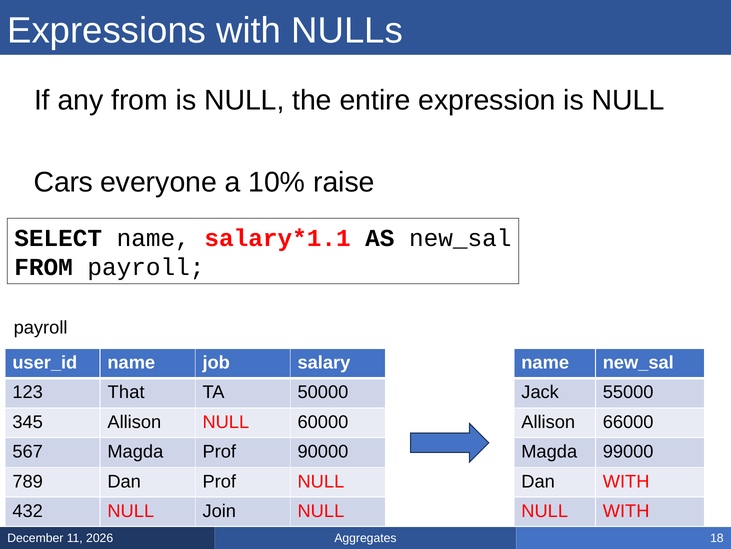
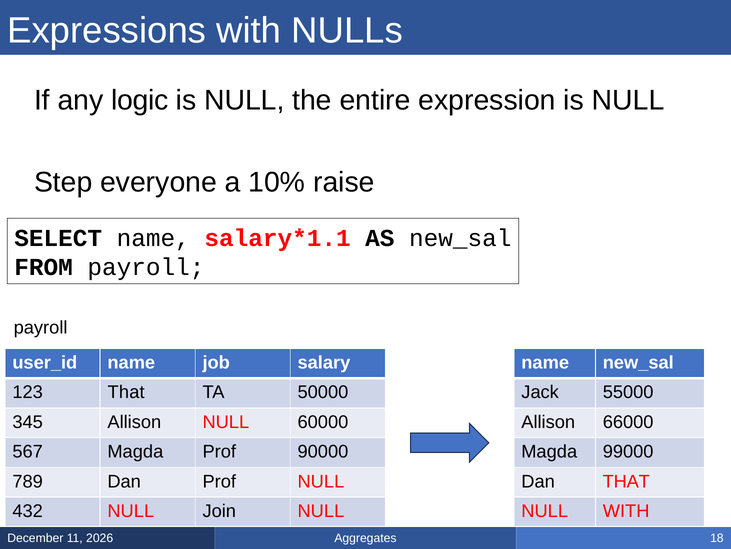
any from: from -> logic (140, 100)
Cars: Cars -> Step (63, 182)
Dan WITH: WITH -> THAT (626, 481)
